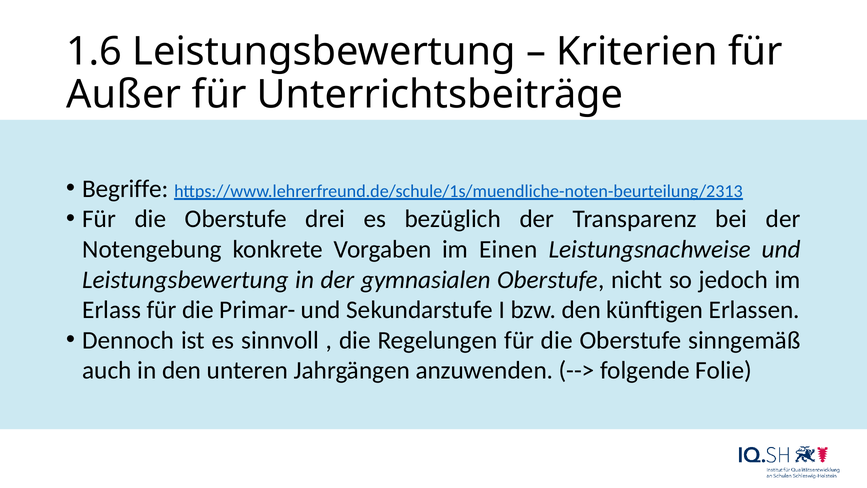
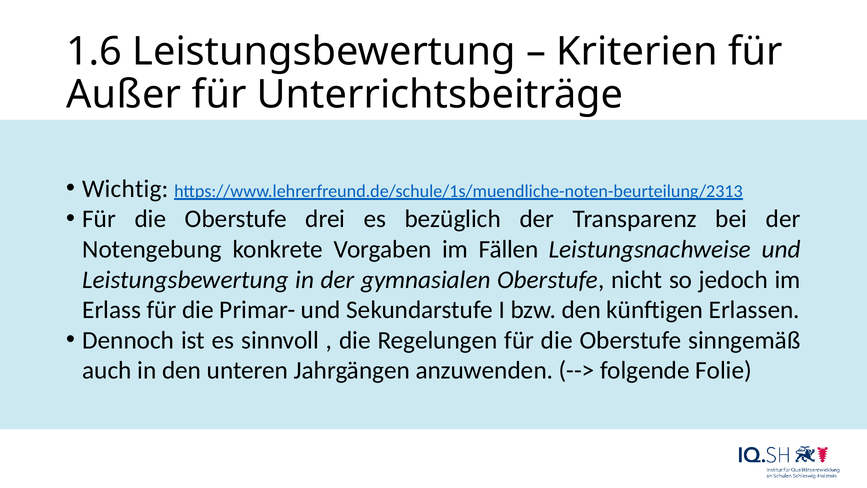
Begriffe: Begriffe -> Wichtig (125, 189)
Einen: Einen -> Fällen (508, 249)
